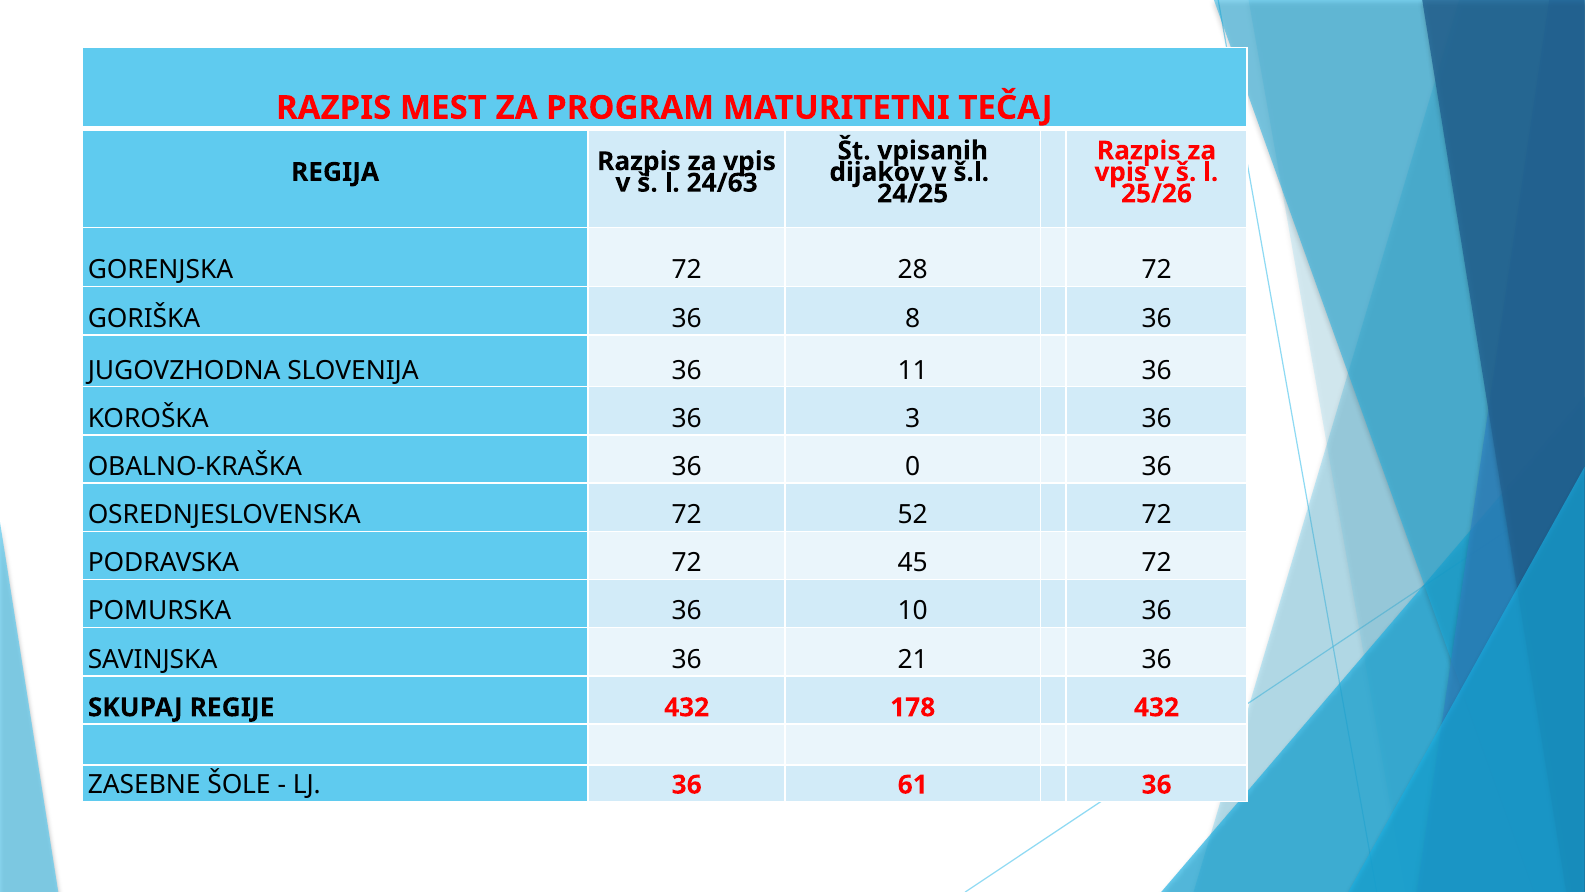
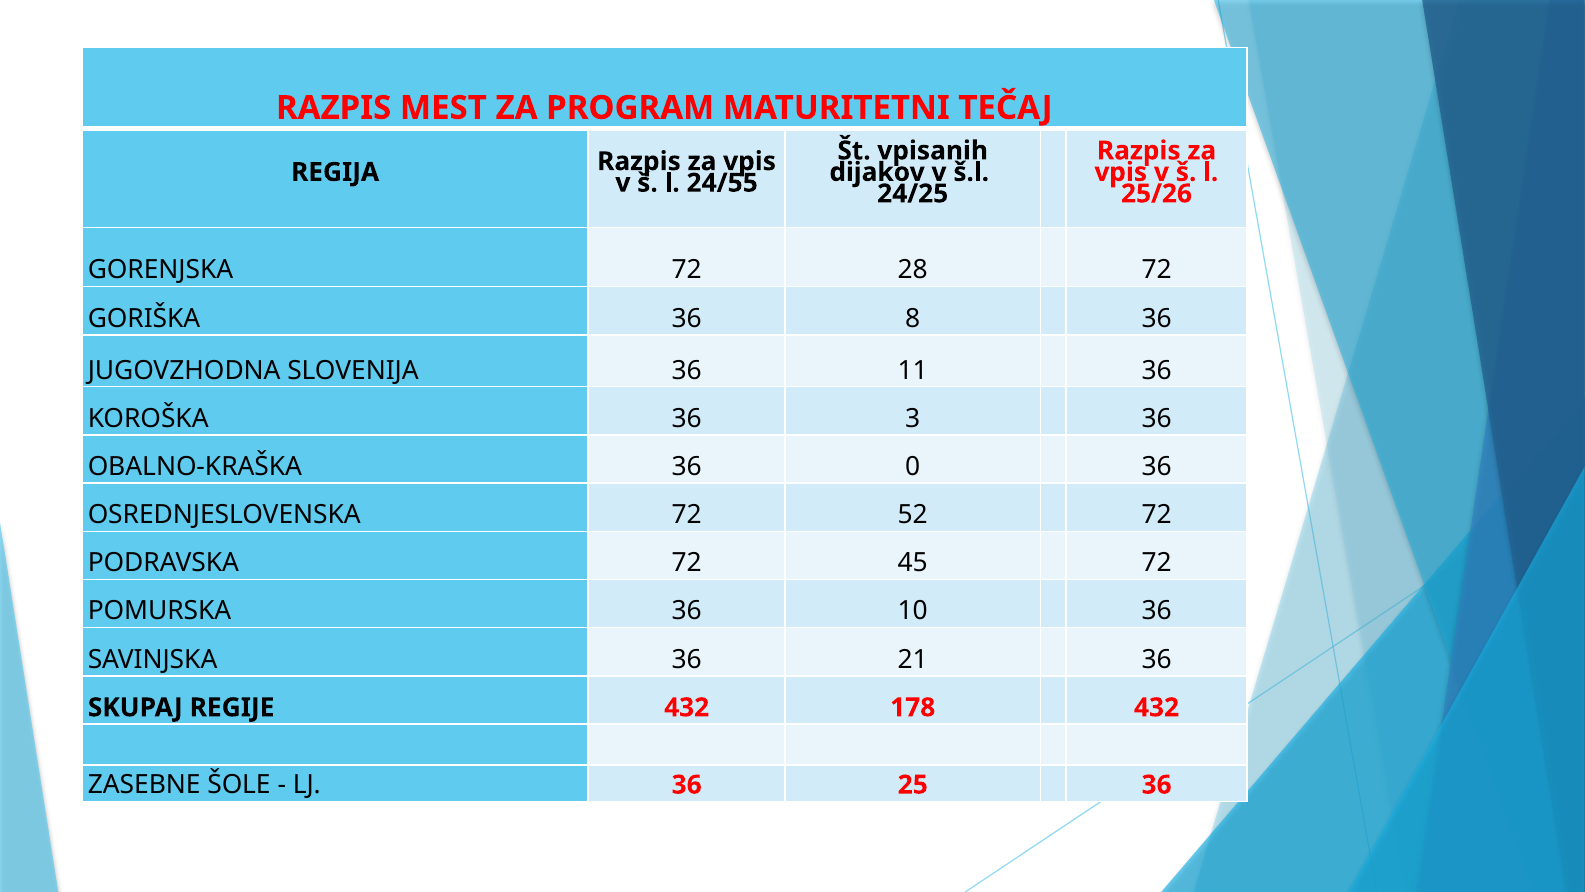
24/63: 24/63 -> 24/55 (722, 183)
61: 61 -> 25 (913, 784)
